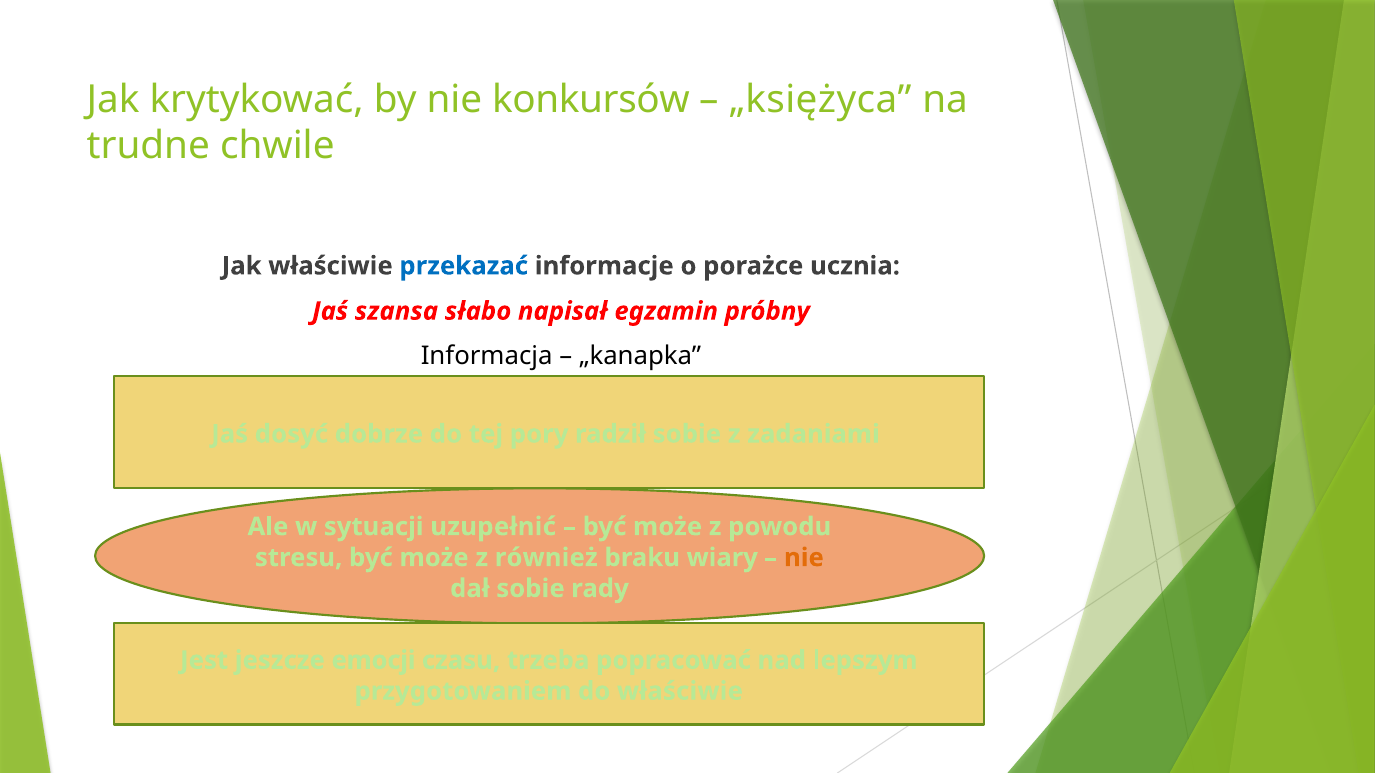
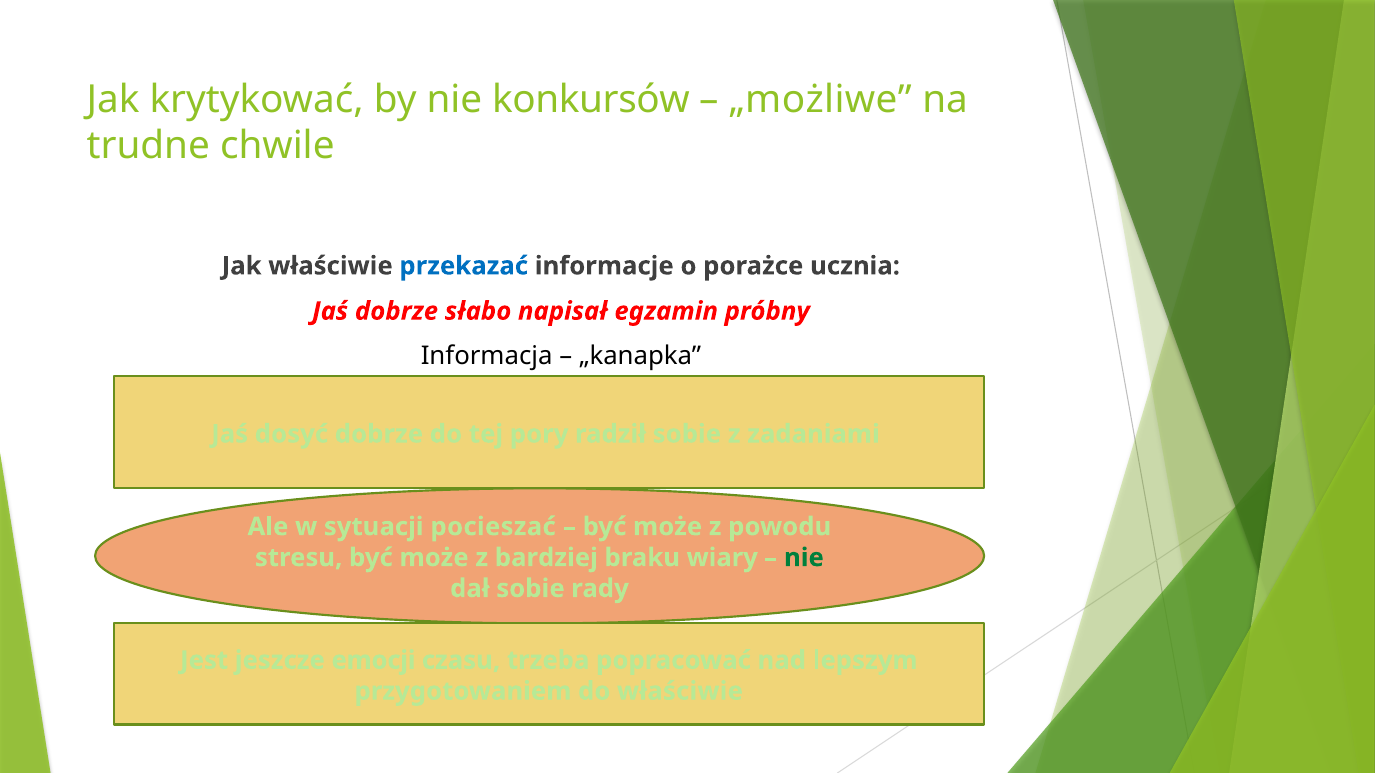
„księżyca: „księżyca -> „możliwe (820, 100)
Jaś szansa: szansa -> dobrze (397, 311)
uzupełnić: uzupełnić -> pocieszać (493, 527)
również: również -> bardziej (546, 558)
nie colour: orange -> green (804, 558)
